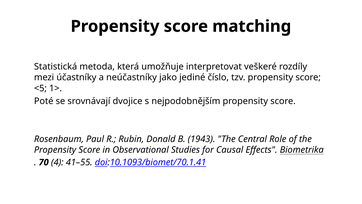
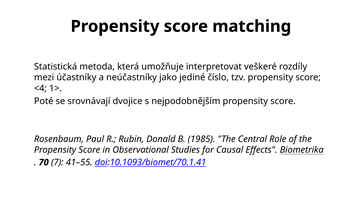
<5: <5 -> <4 (40, 88)
1943: 1943 -> 1985 (201, 139)
4: 4 -> 7 (57, 162)
